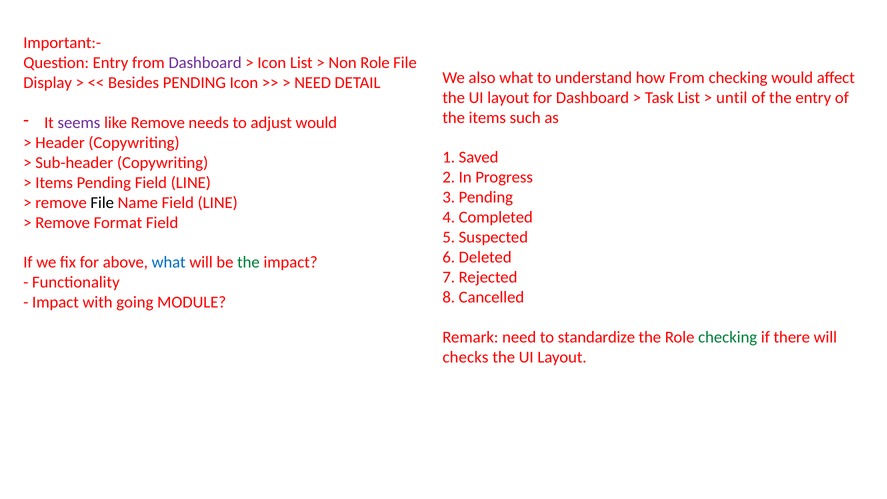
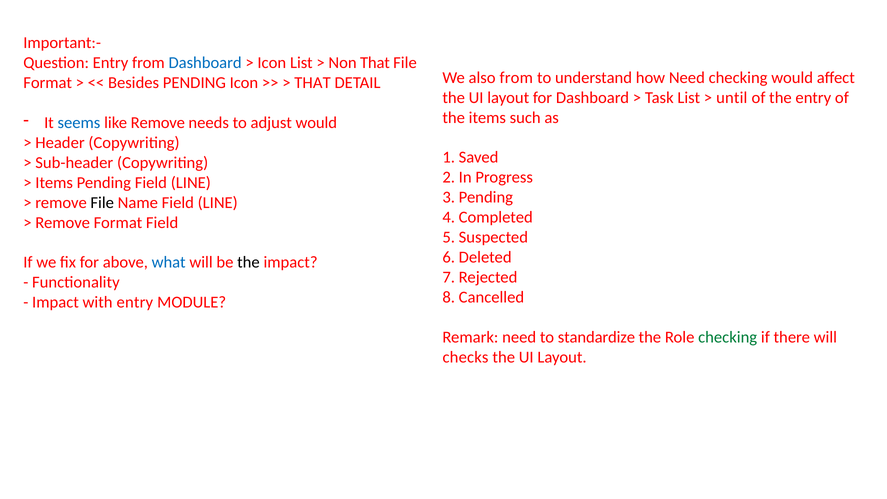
Dashboard colour: purple -> blue (205, 63)
Non Role: Role -> That (375, 63)
also what: what -> from (516, 78)
how From: From -> Need (687, 78)
Display: Display -> Format (48, 83)
NEED: NEED -> THAT (313, 83)
seems colour: purple -> blue (79, 123)
the colour: green -> black (248, 262)
with going: going -> entry (135, 302)
